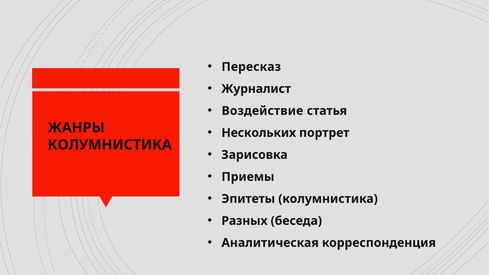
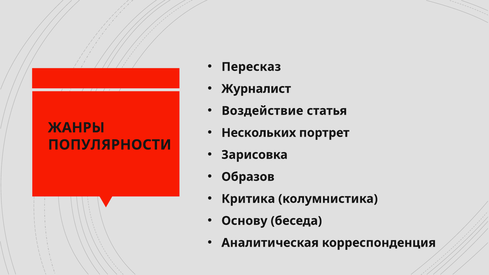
КОЛУМНИСТИКА: КОЛУМНИСТИКА -> ПОПУЛЯРНОСТИ (110, 145)
Приемы: Приемы -> Образов (248, 177)
Эпитеты: Эпитеты -> Критика (248, 199)
Разных: Разных -> Основу (244, 221)
